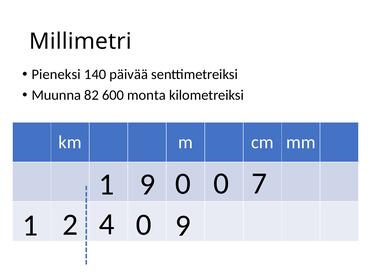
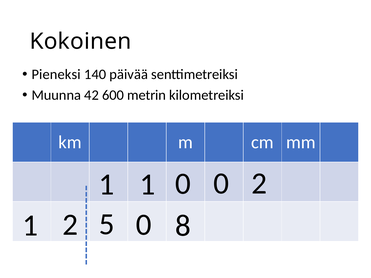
Millimetri: Millimetri -> Kokoinen (80, 42)
82: 82 -> 42 (92, 95)
monta: monta -> metrin (147, 95)
1 9: 9 -> 1 (147, 185)
0 7: 7 -> 2 (259, 184)
0 9: 9 -> 8 (183, 226)
4: 4 -> 5 (107, 224)
